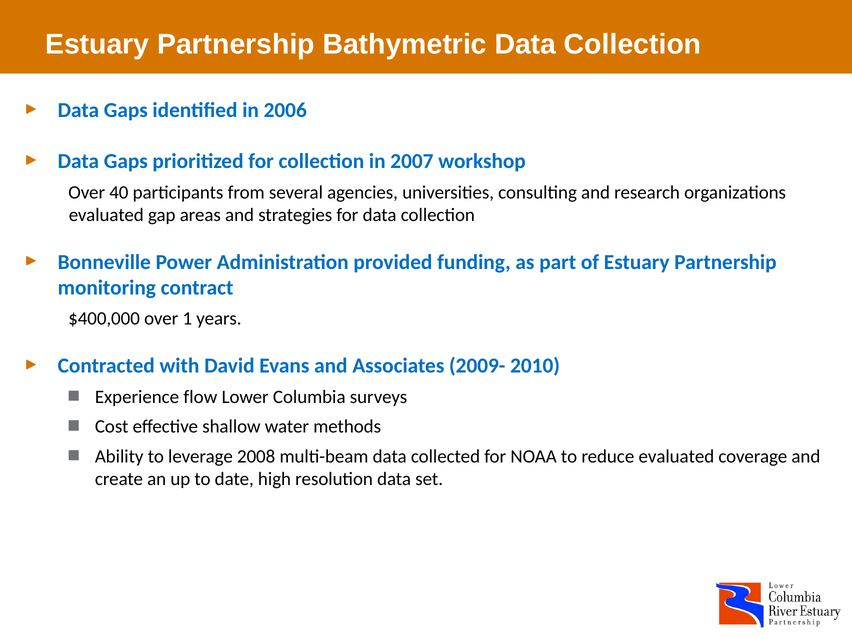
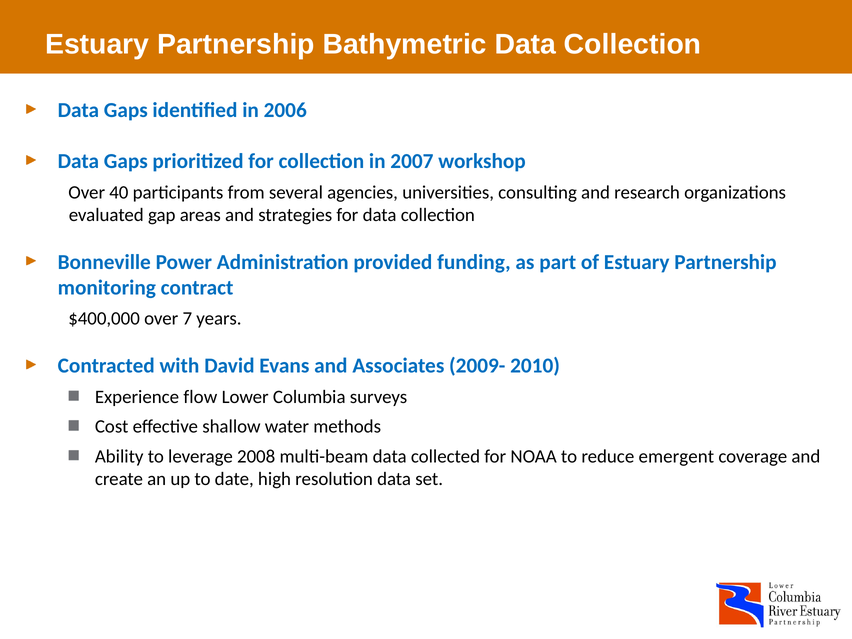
1: 1 -> 7 (187, 319)
reduce evaluated: evaluated -> emergent (676, 456)
